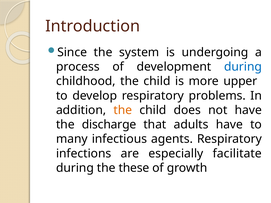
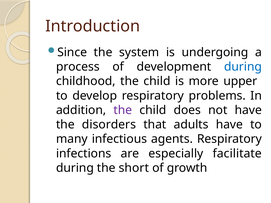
the colour: orange -> purple (123, 110)
discharge: discharge -> disorders (109, 125)
these: these -> short (134, 168)
